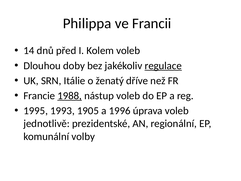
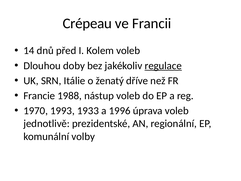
Philippa: Philippa -> Crépeau (87, 23)
1988 underline: present -> none (70, 96)
1995: 1995 -> 1970 (36, 111)
1905: 1905 -> 1933 (88, 111)
